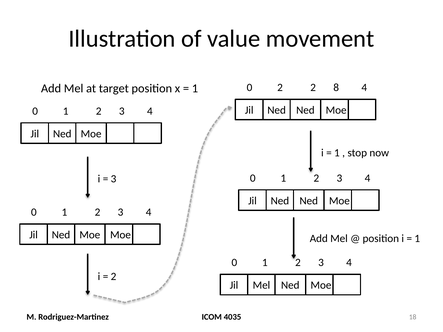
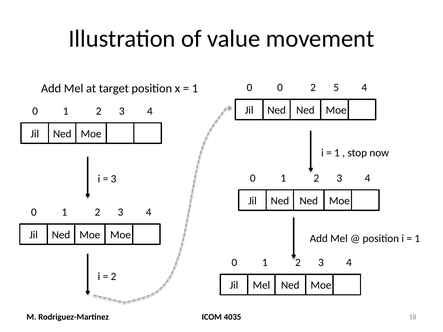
0 2: 2 -> 0 (280, 88)
8: 8 -> 5 (336, 88)
